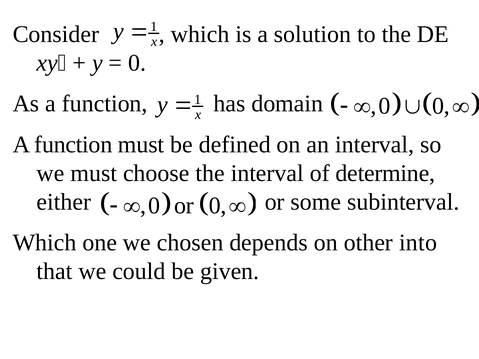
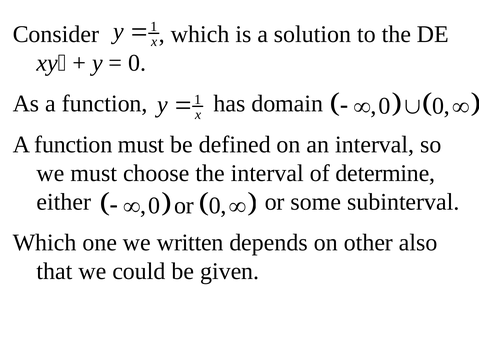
chosen: chosen -> written (190, 243)
into: into -> also (418, 243)
